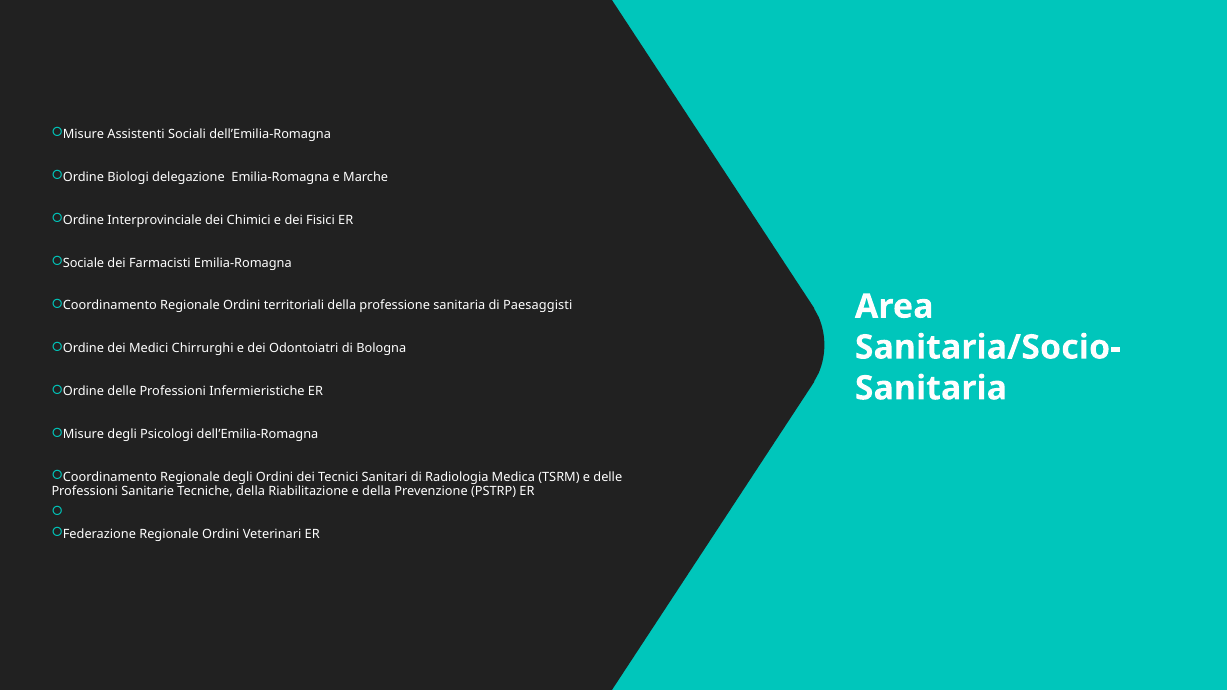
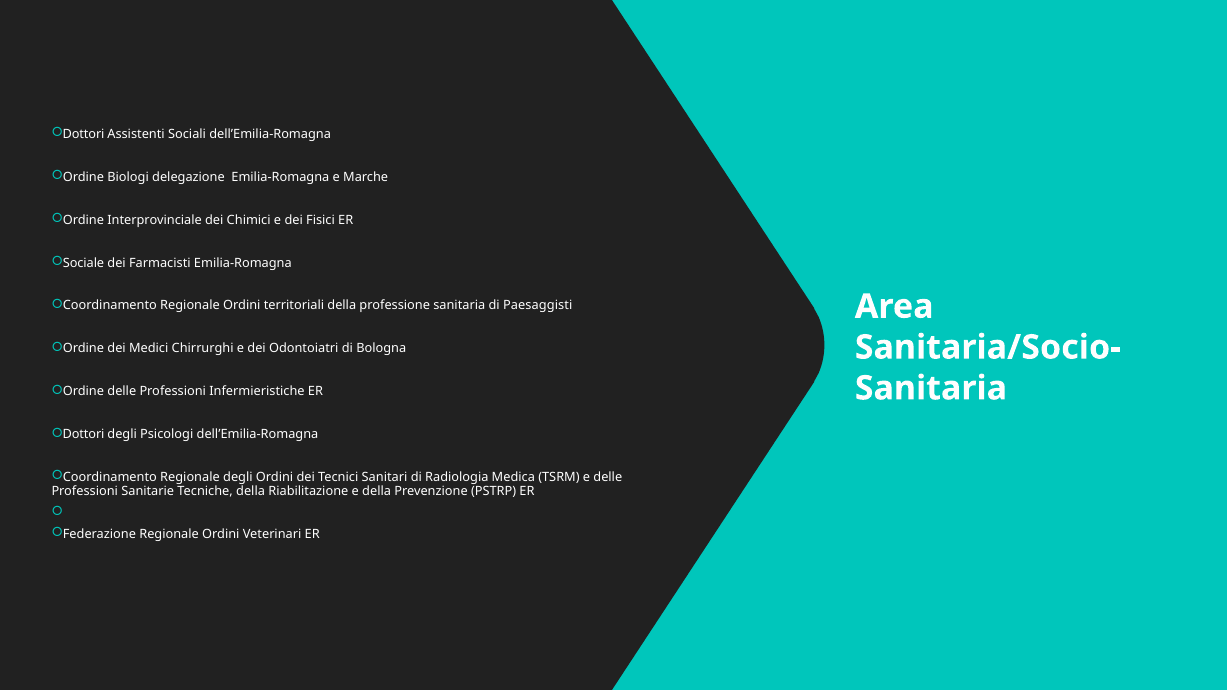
Misure: Misure -> Dottori (84, 134)
Misure: Misure -> Dottori (84, 435)
